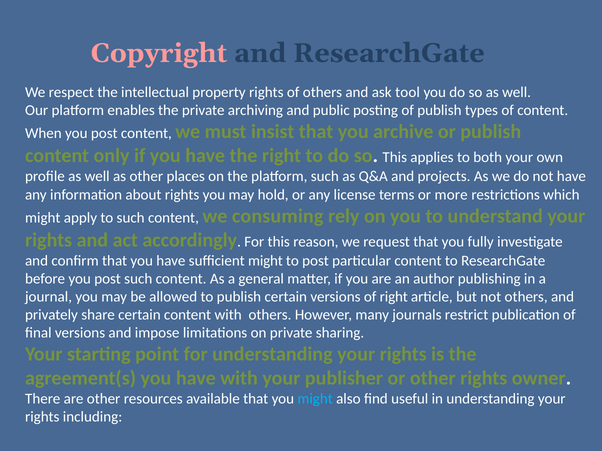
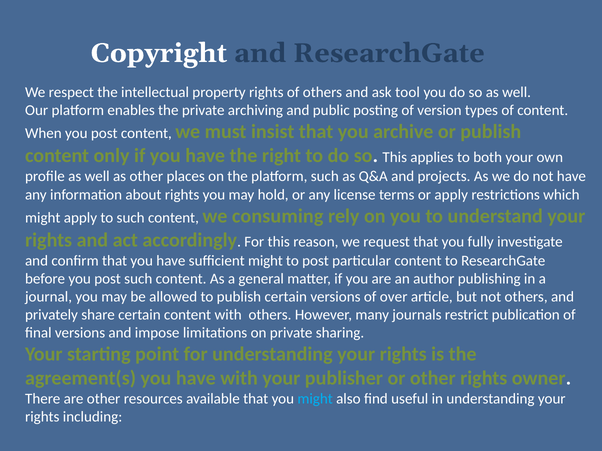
Copyright colour: pink -> white (159, 53)
of publish: publish -> version (439, 110)
or more: more -> apply (451, 195)
of right: right -> over (394, 297)
